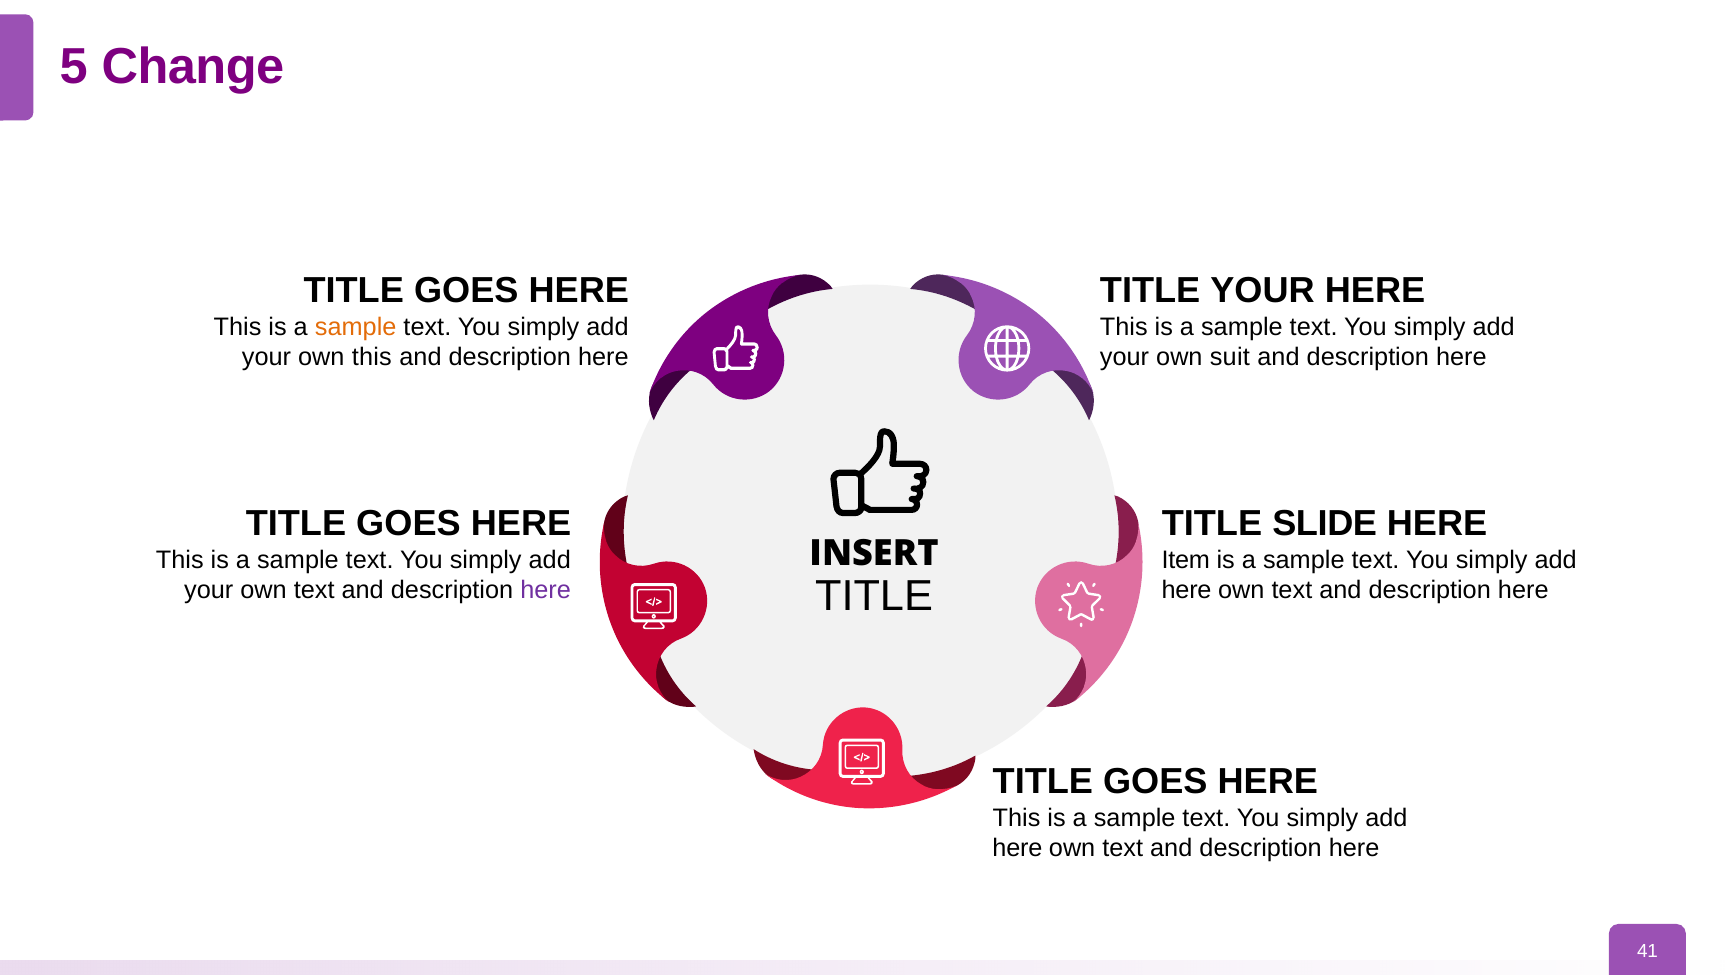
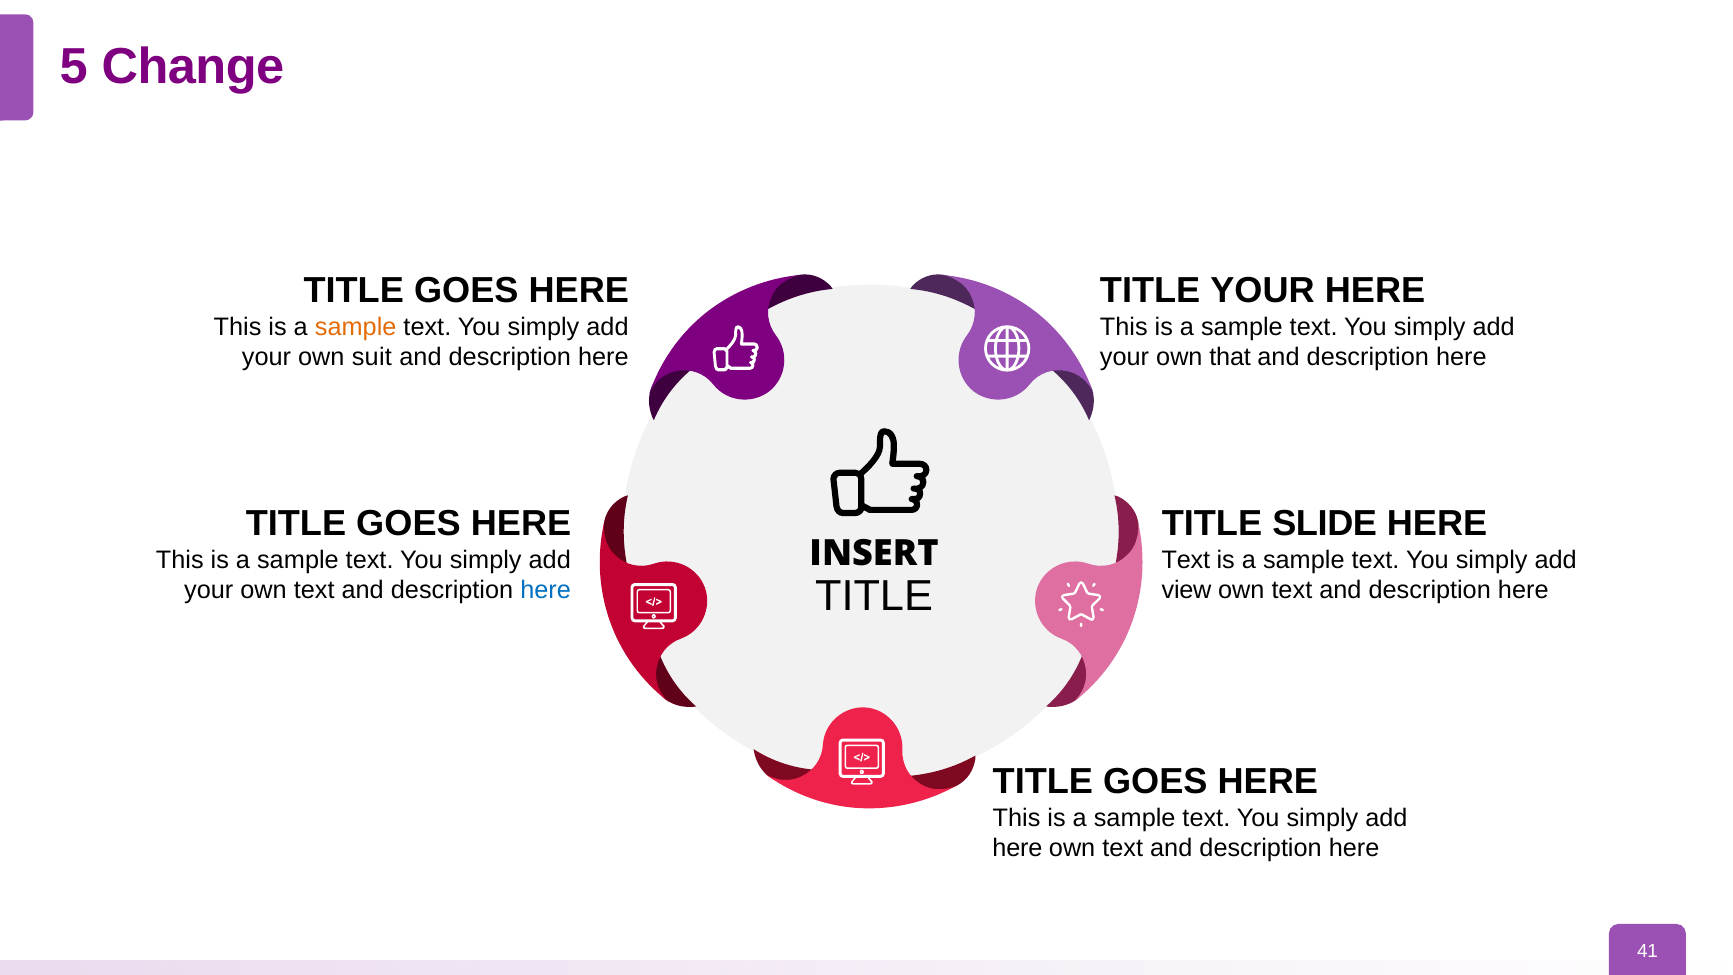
own this: this -> suit (372, 357)
suit: suit -> that (1230, 357)
Item: Item -> Text (1186, 560)
here colour: purple -> blue (546, 590)
here: here -> view (1187, 590)
